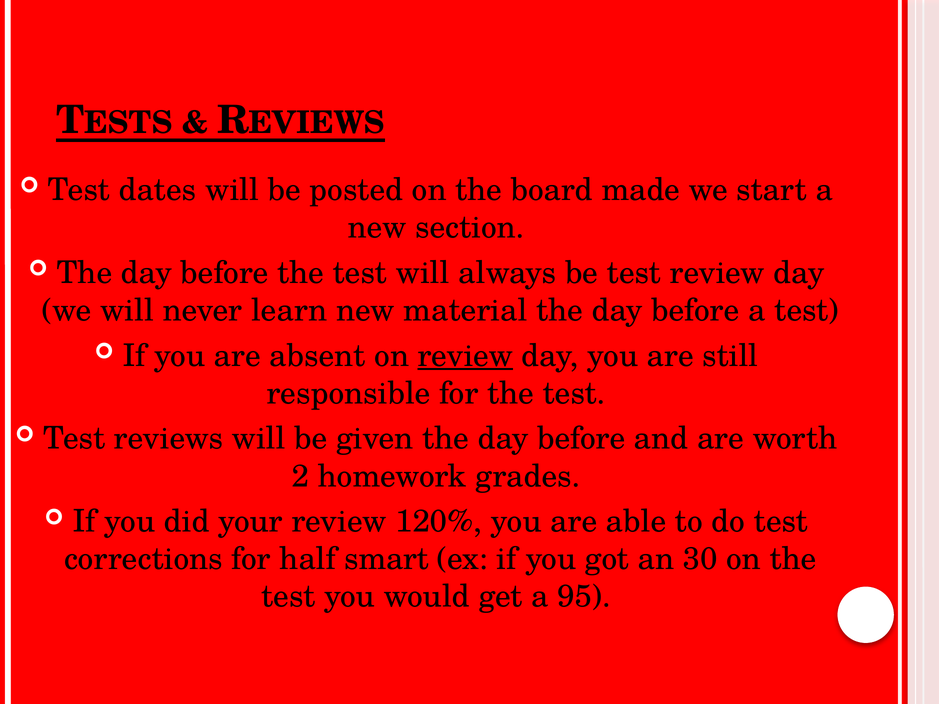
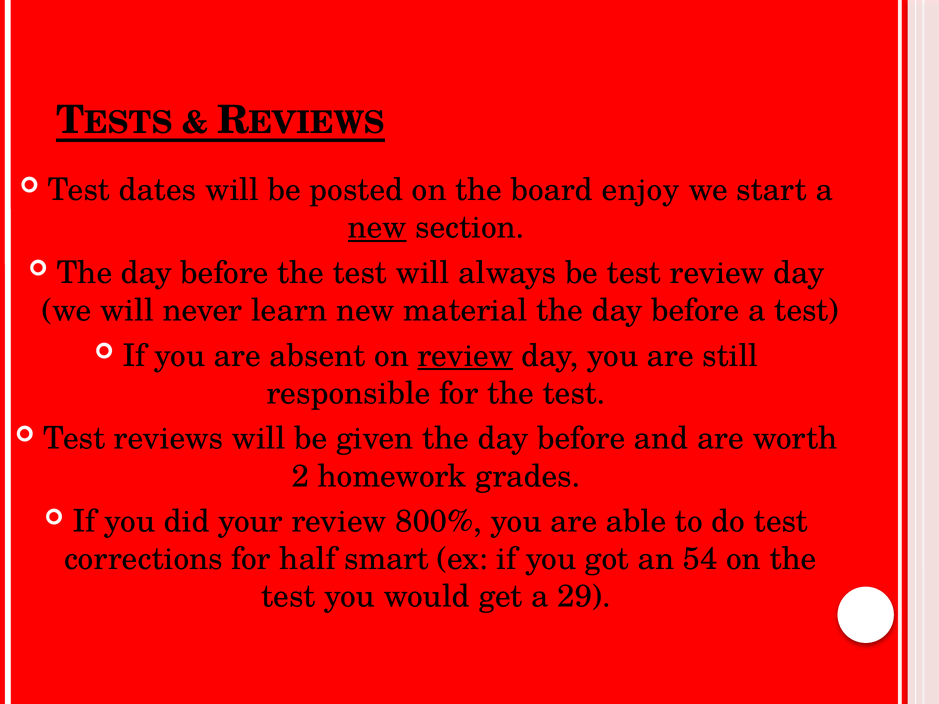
made: made -> enjoy (641, 190)
new underline: none -> present (377, 227)
120%: 120% -> 800% (439, 522)
30: 30 -> 54 (700, 559)
95: 95 -> 29 (584, 597)
